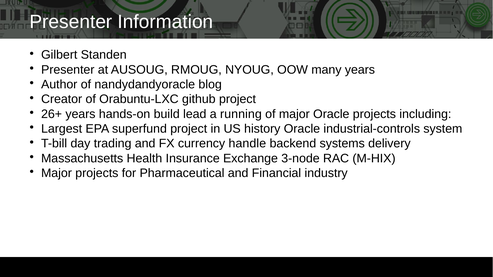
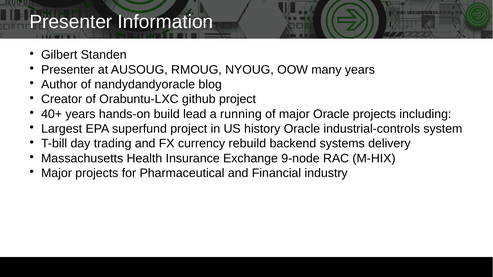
26+: 26+ -> 40+ (52, 114)
handle: handle -> rebuild (247, 144)
3-node: 3-node -> 9-node (300, 159)
